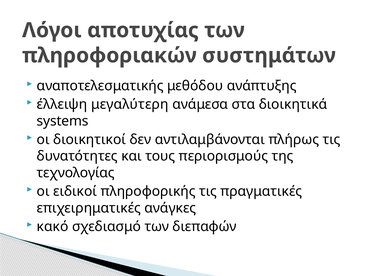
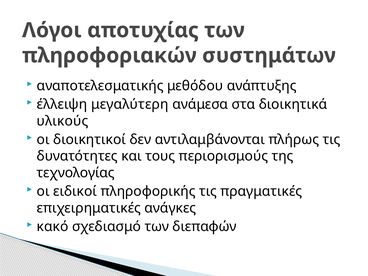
systems: systems -> υλικούς (62, 121)
